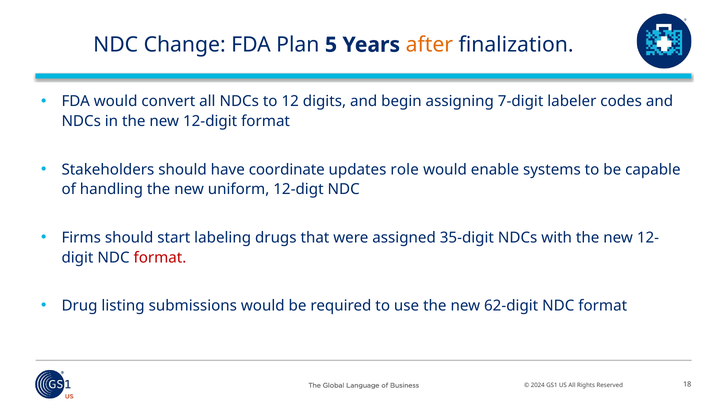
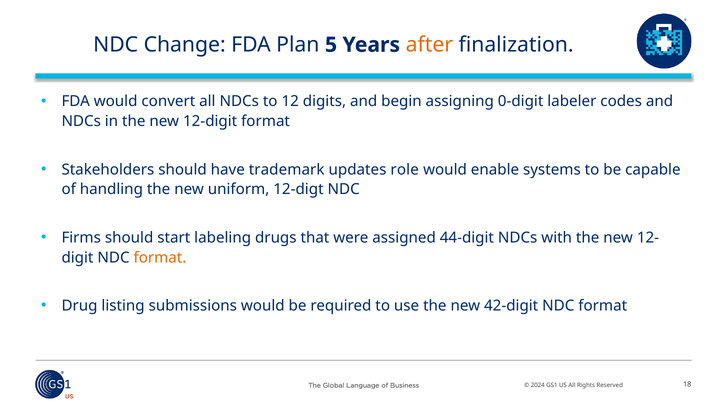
7-digit: 7-digit -> 0-digit (521, 101)
coordinate: coordinate -> trademark (287, 169)
35-digit: 35-digit -> 44-digit (467, 238)
format colour: red -> orange (160, 257)
62-digit: 62-digit -> 42-digit (511, 306)
